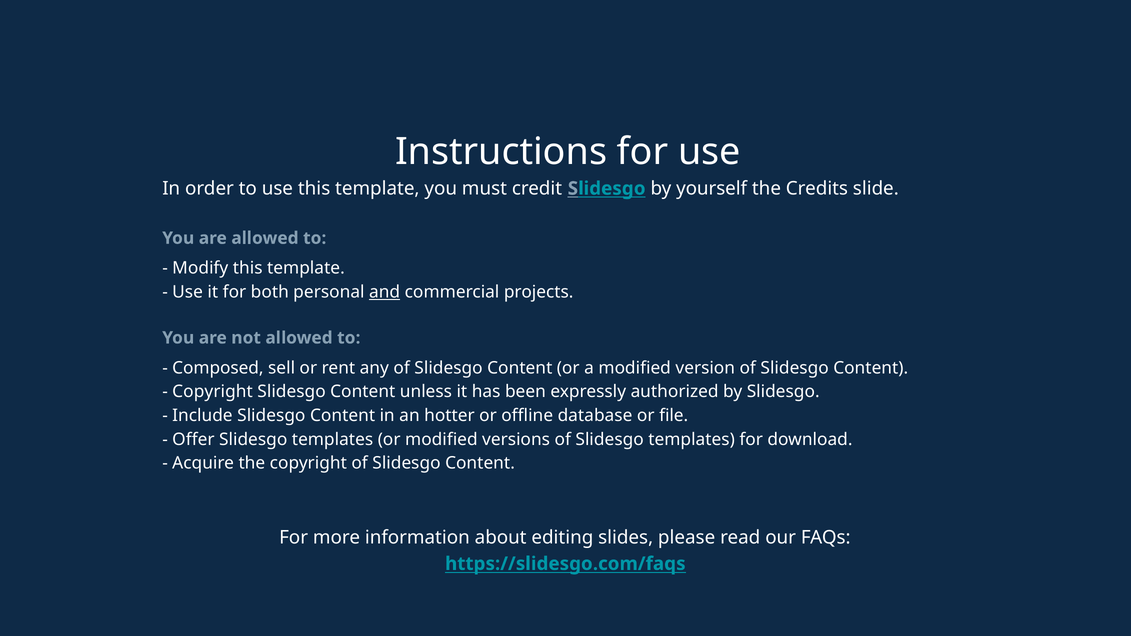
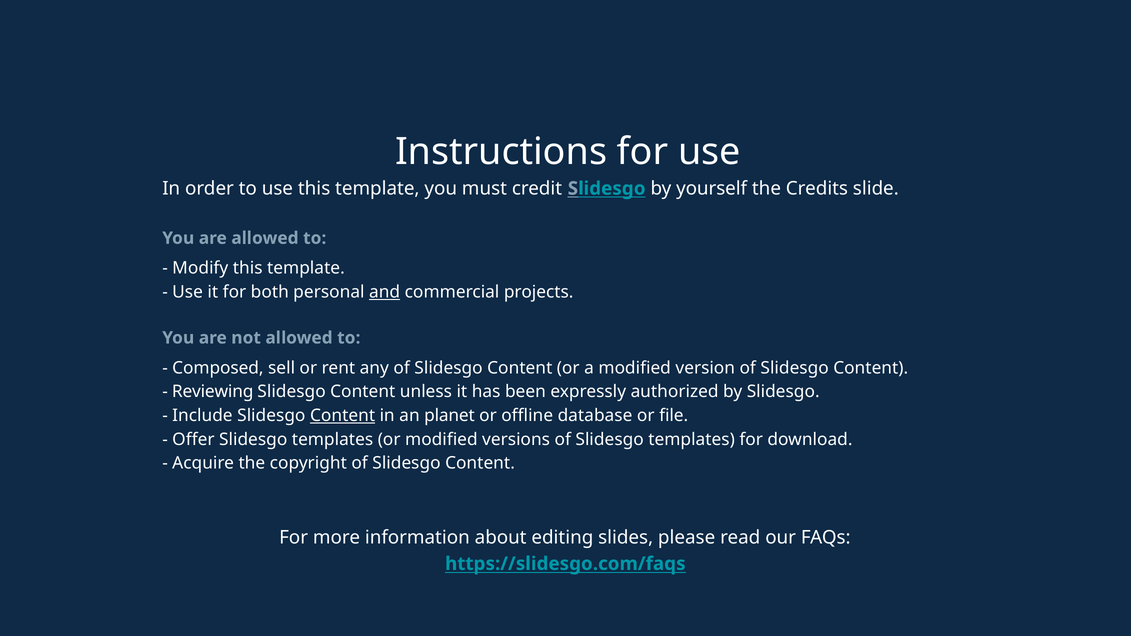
Copyright: Copyright -> Reviewing (213, 392)
Content underline: none -> present (343, 416)
hotter: hotter -> planet (450, 416)
